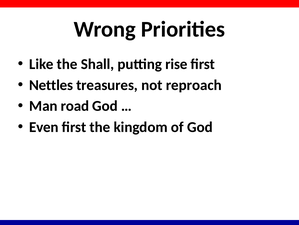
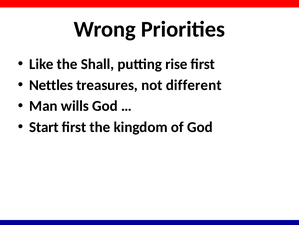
reproach: reproach -> different (194, 85)
road: road -> wills (75, 106)
Even: Even -> Start (44, 127)
